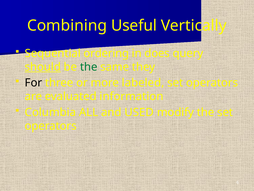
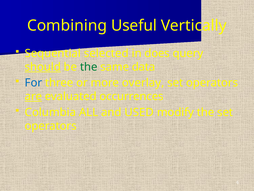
ordering: ordering -> selected (106, 53)
they: they -> data (144, 67)
For colour: black -> blue (33, 83)
labeled: labeled -> overlay (143, 83)
are underline: none -> present (33, 96)
information: information -> occurrences (132, 96)
